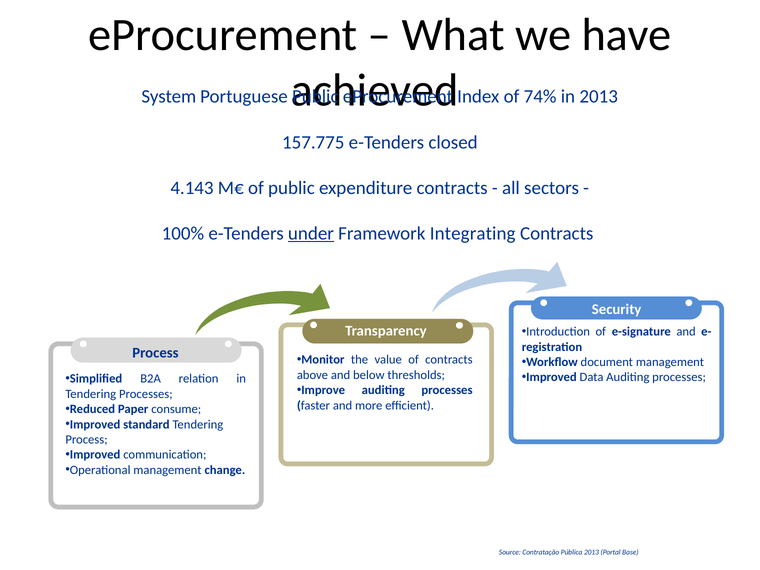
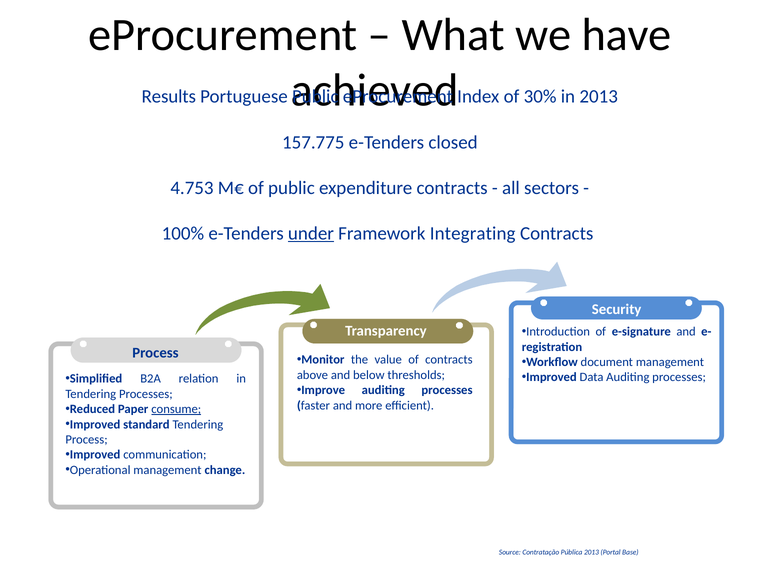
System: System -> Results (169, 97)
74%: 74% -> 30% (540, 97)
4.143: 4.143 -> 4.753 (192, 188)
consume underline: none -> present (176, 409)
